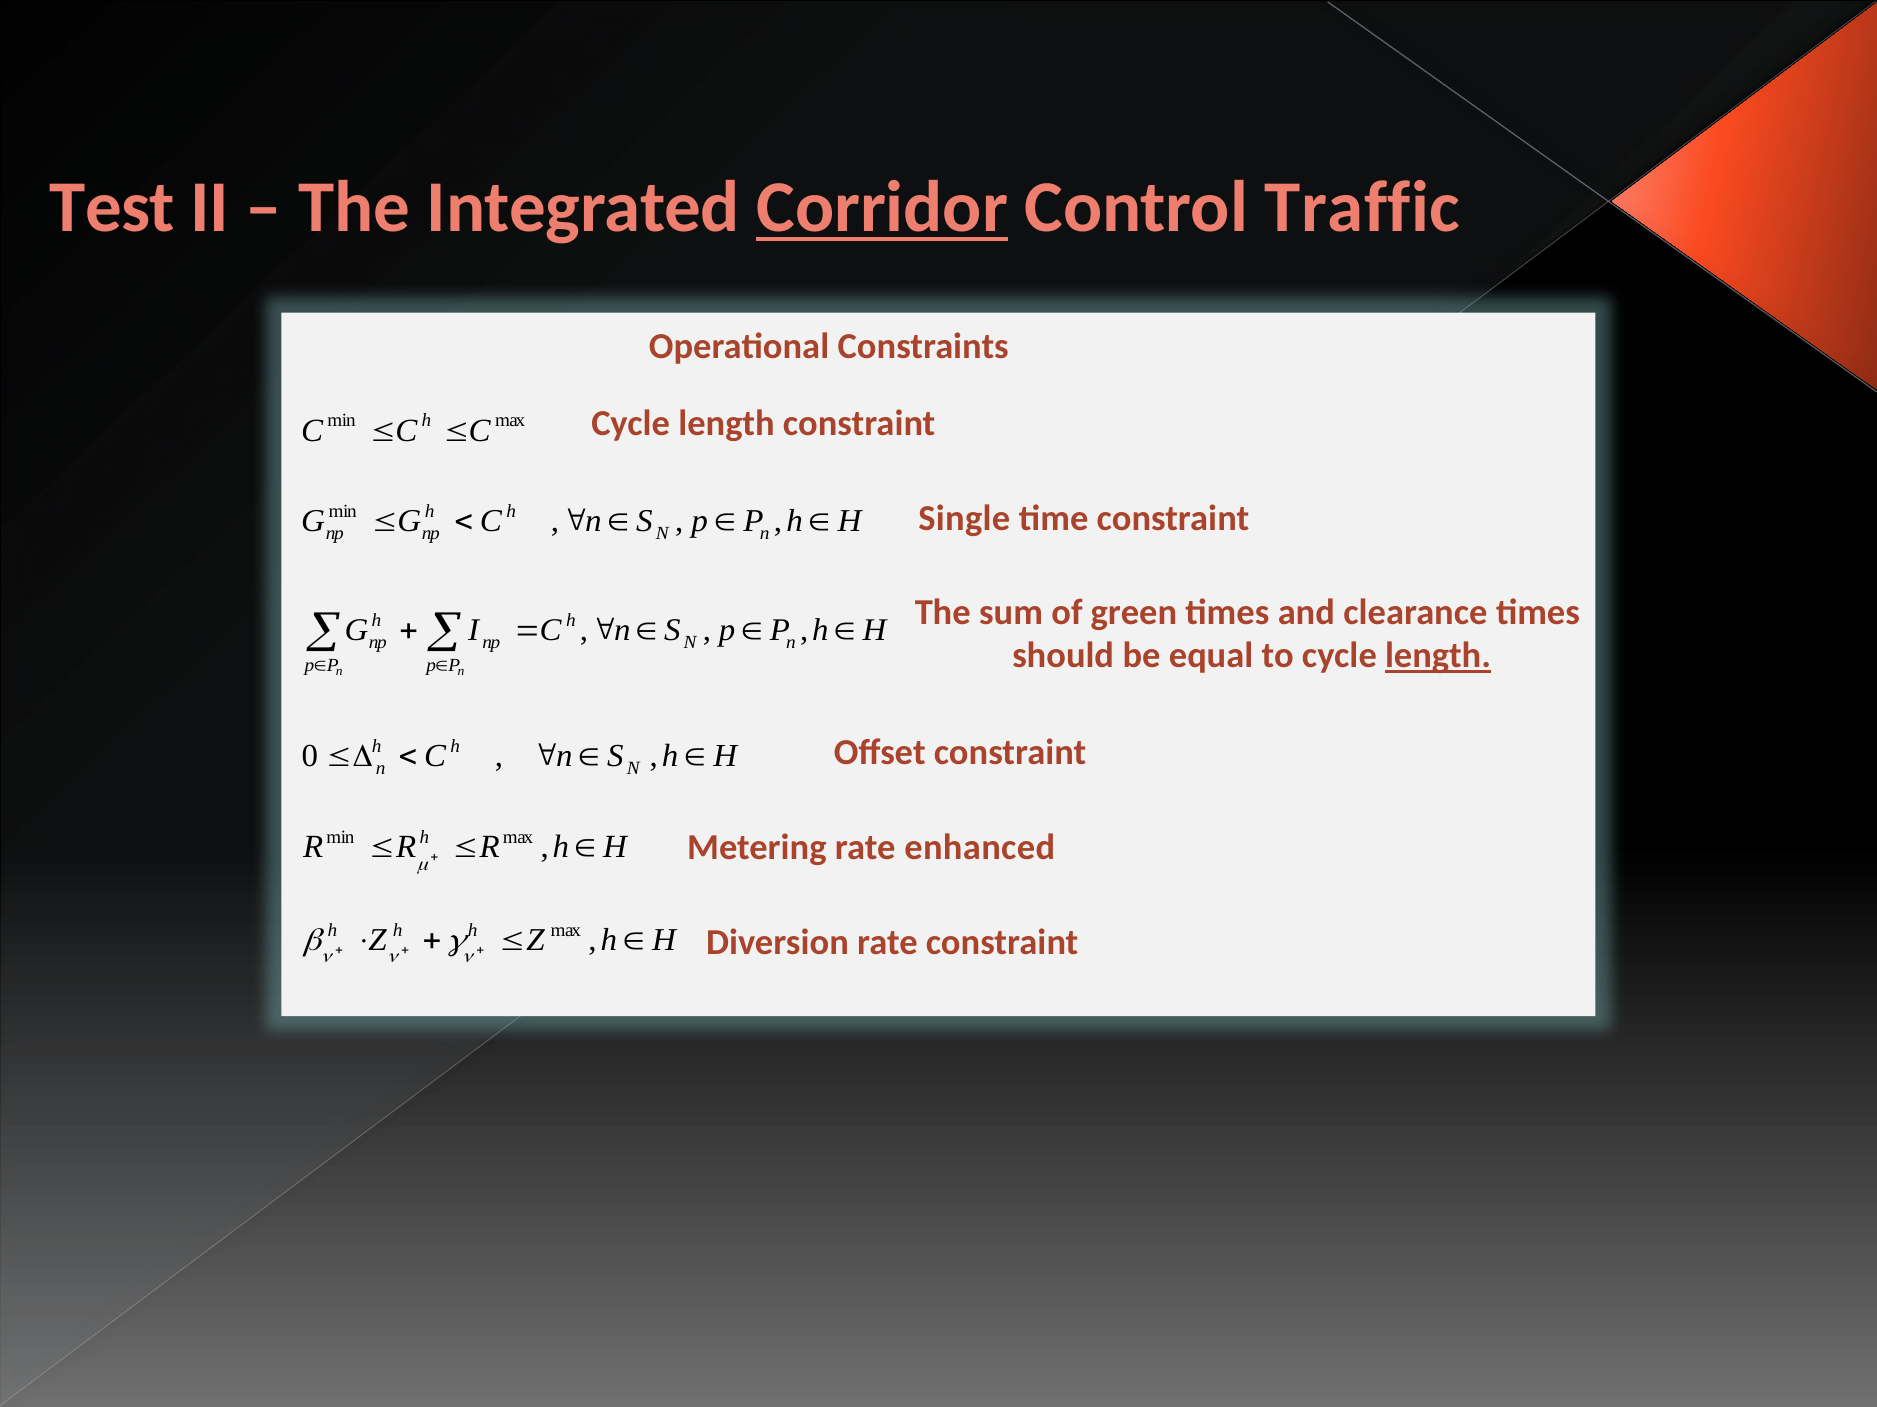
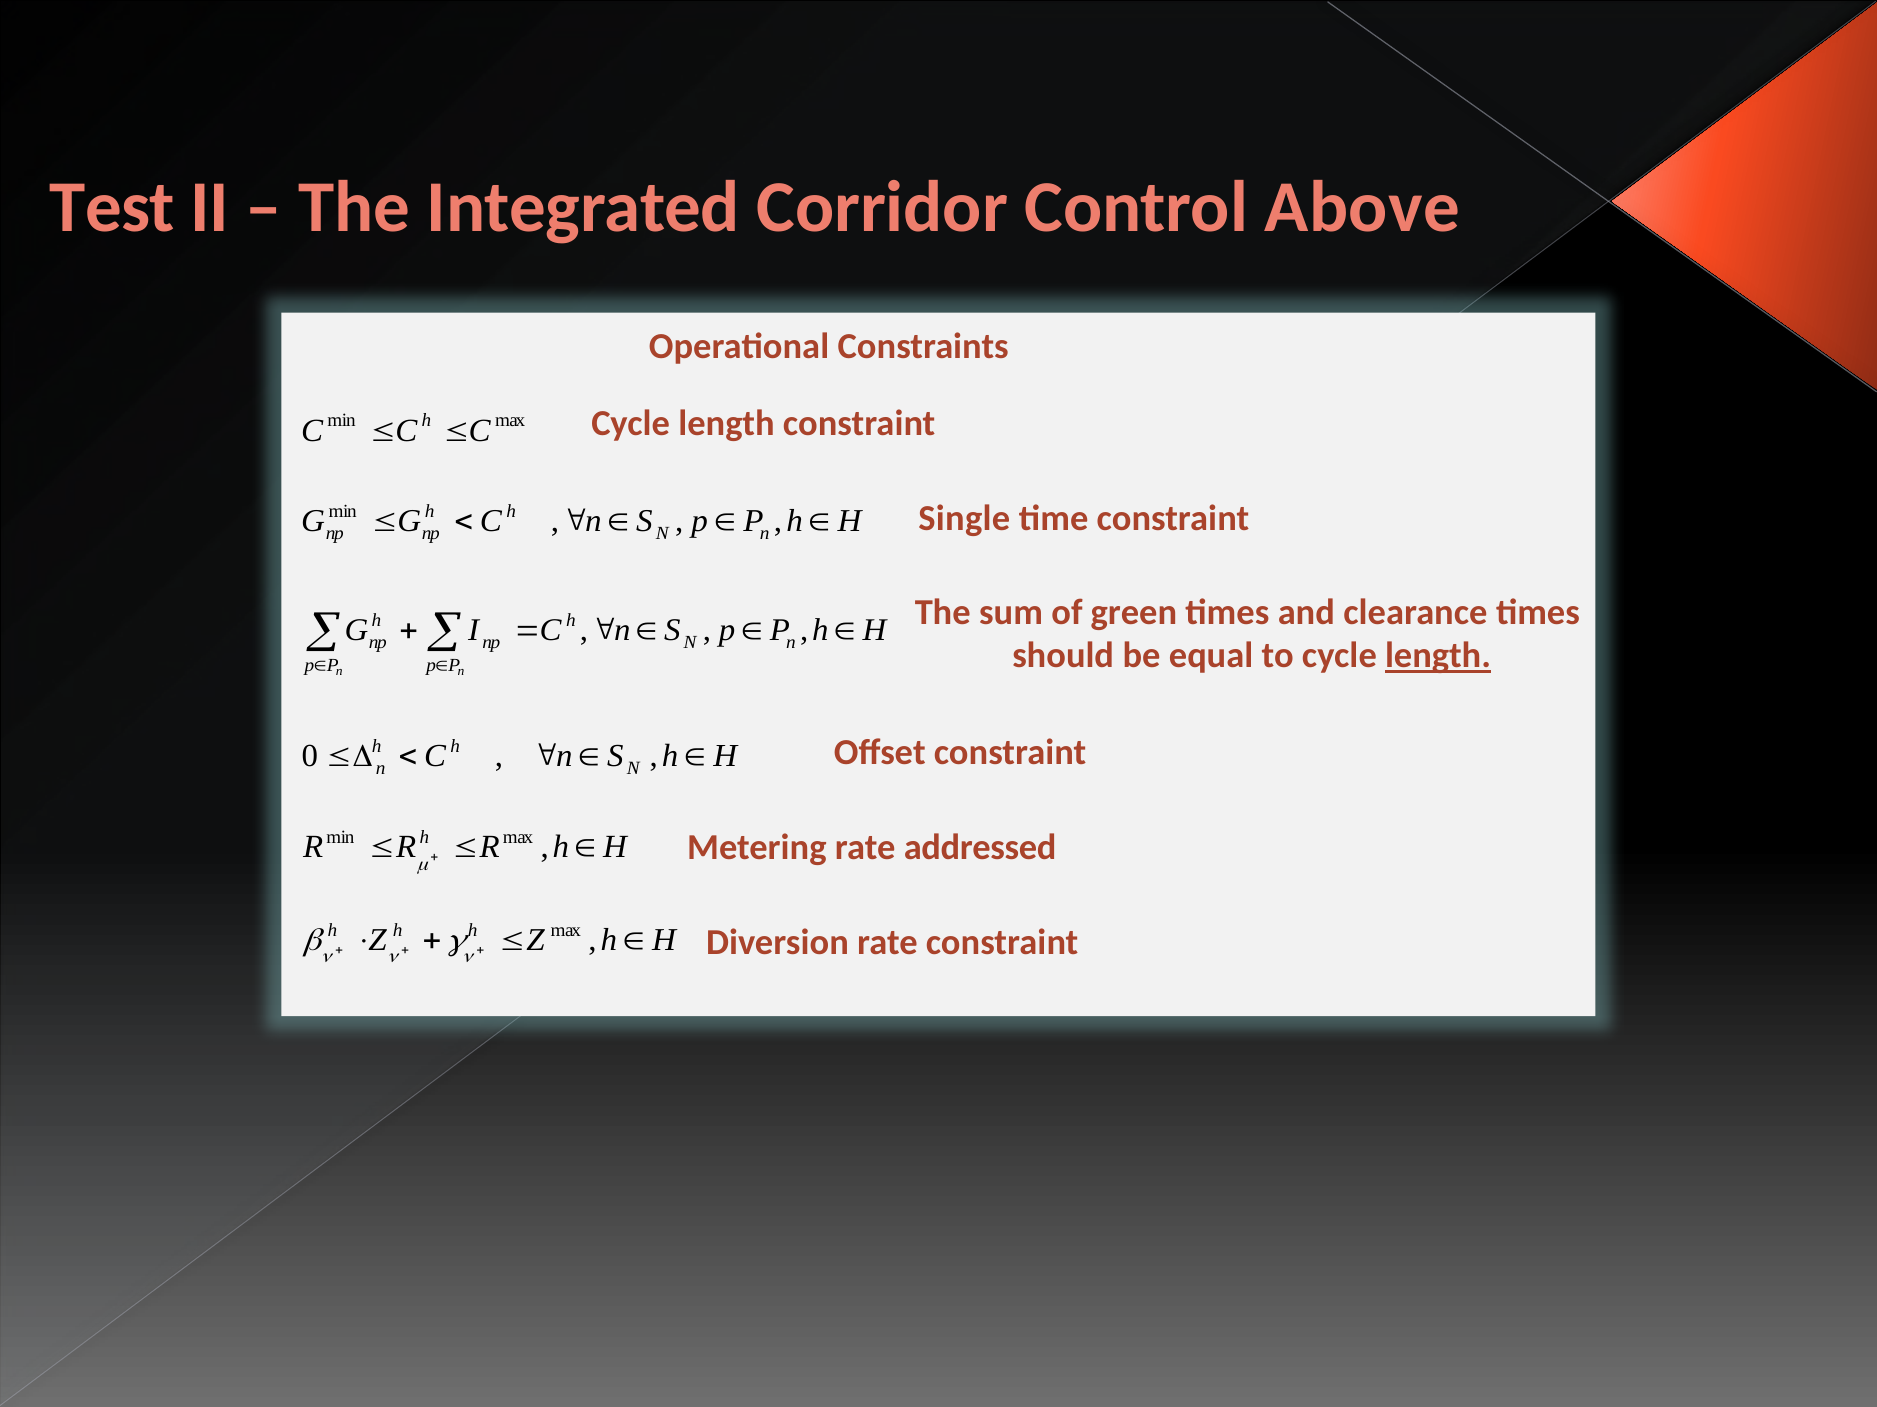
Corridor underline: present -> none (882, 207)
Traffic: Traffic -> Above (1362, 207)
enhanced: enhanced -> addressed (980, 848)
